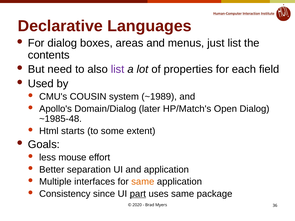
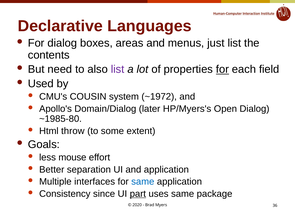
for underline: none -> present (222, 69)
~1989: ~1989 -> ~1972 (159, 97)
HP/Match's: HP/Match's -> HP/Myers's (187, 109)
~1985-48: ~1985-48 -> ~1985-80 (60, 119)
starts: starts -> throw (73, 131)
same colour: orange -> blue (143, 182)
